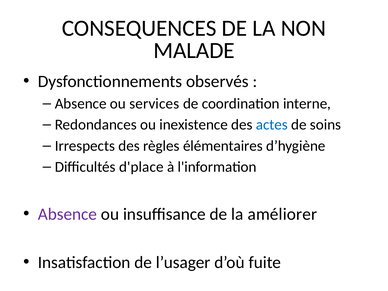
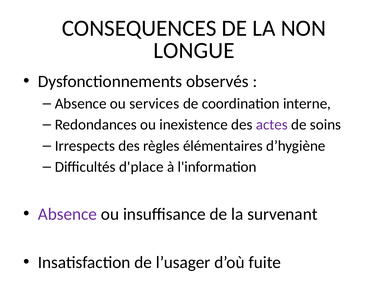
MALADE: MALADE -> LONGUE (194, 50)
actes colour: blue -> purple (272, 125)
améliorer: améliorer -> survenant (282, 214)
